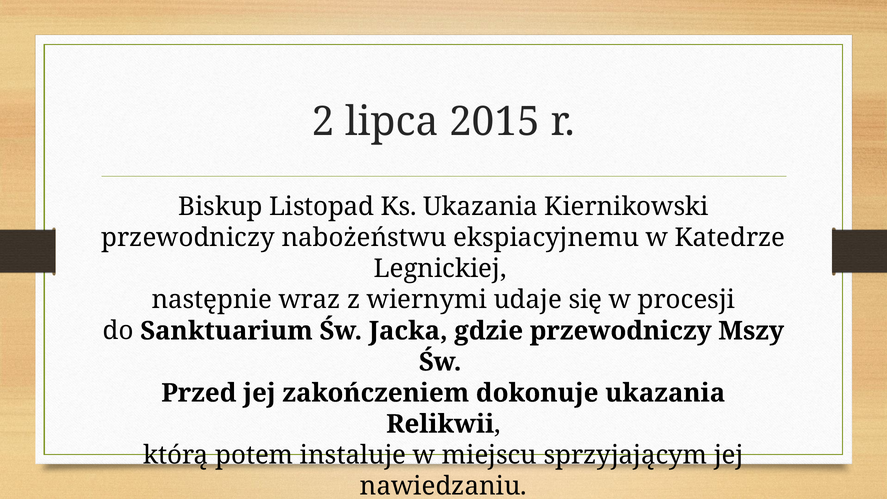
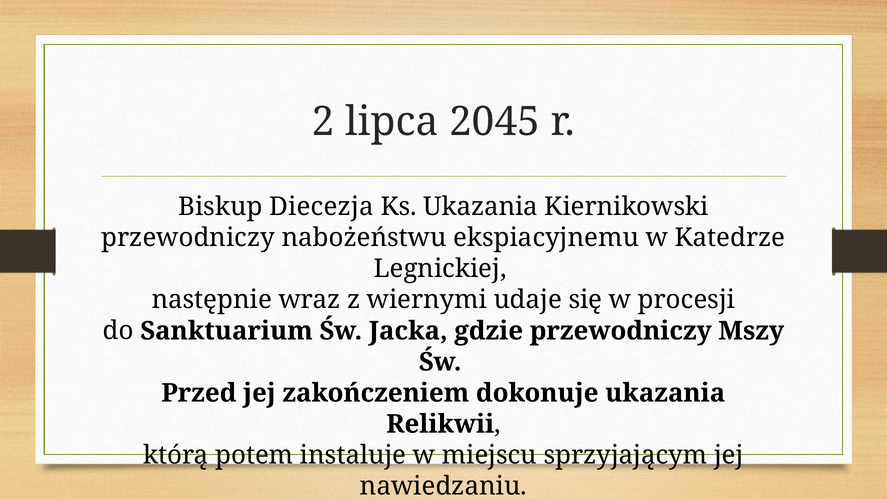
2015: 2015 -> 2045 (495, 122)
Listopad: Listopad -> Diecezja (321, 207)
